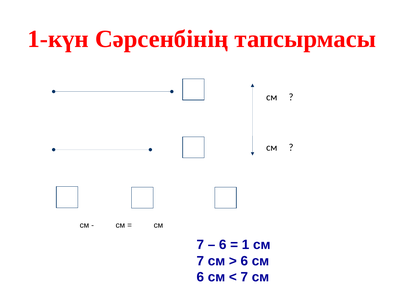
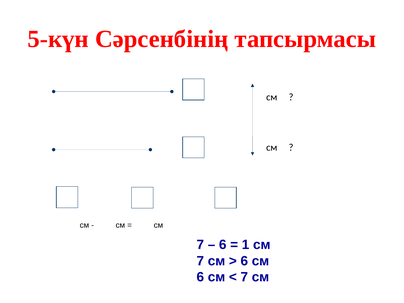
1-күн: 1-күн -> 5-күн (58, 39)
